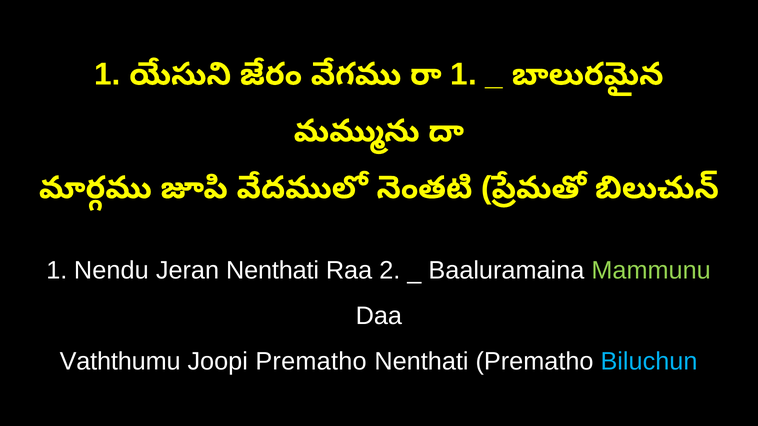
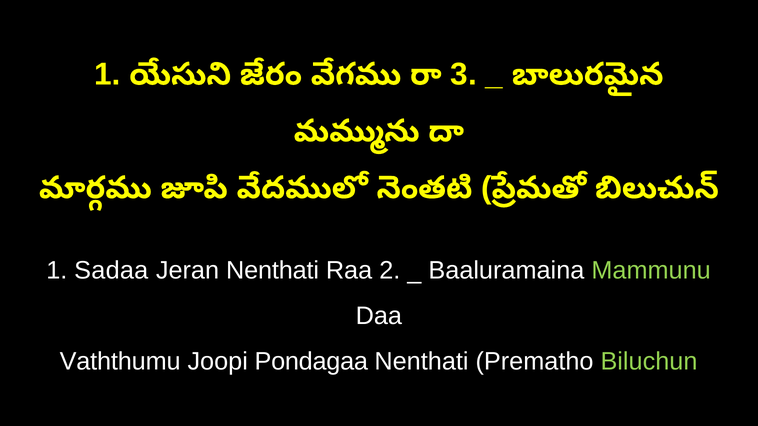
1: 1 -> 3 (464, 74)
Nendu: Nendu -> Sadaa (111, 271)
Joopi Prematho: Prematho -> Pondagaa (311, 362)
Biluchun colour: light blue -> light green (649, 362)
